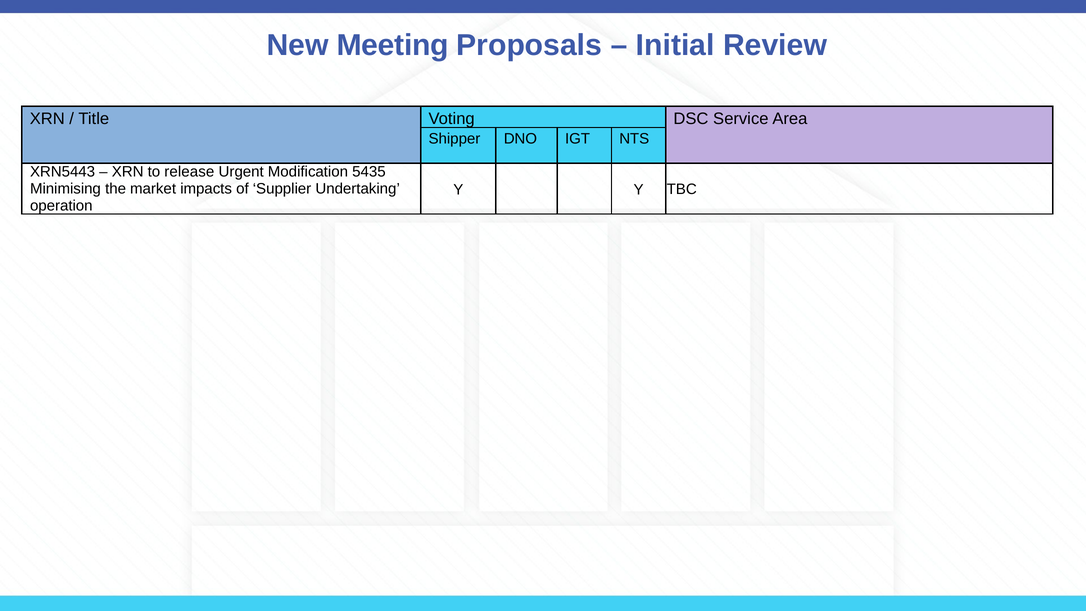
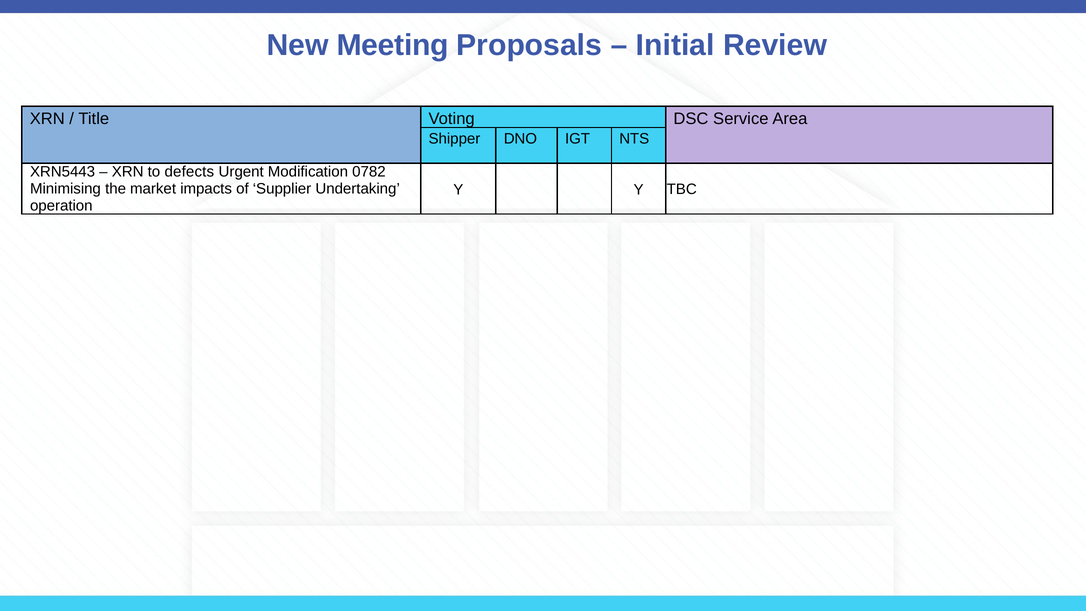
release: release -> defects (189, 172)
5435: 5435 -> 0782 (369, 172)
